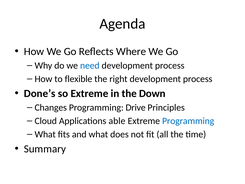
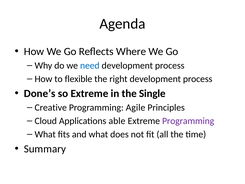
Down: Down -> Single (152, 93)
Changes: Changes -> Creative (51, 107)
Drive: Drive -> Agile (136, 107)
Programming colour: blue -> purple (188, 121)
